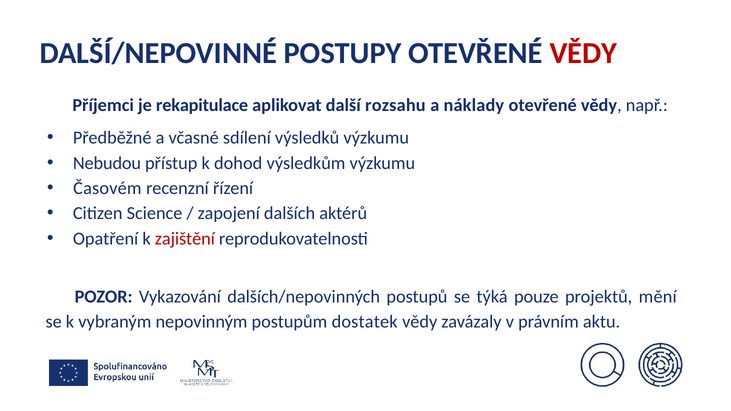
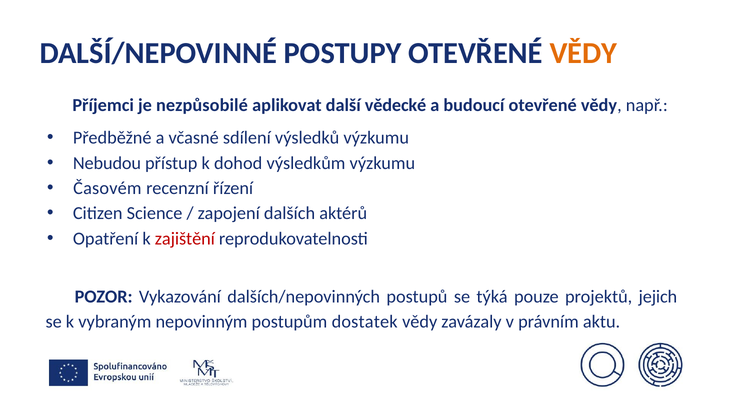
VĚDY colour: red -> orange (583, 53)
rekapitulace: rekapitulace -> nezpůsobilé (202, 105)
rozsahu: rozsahu -> vědecké (396, 105)
náklady: náklady -> budoucí (474, 105)
mění: mění -> jejich (658, 297)
